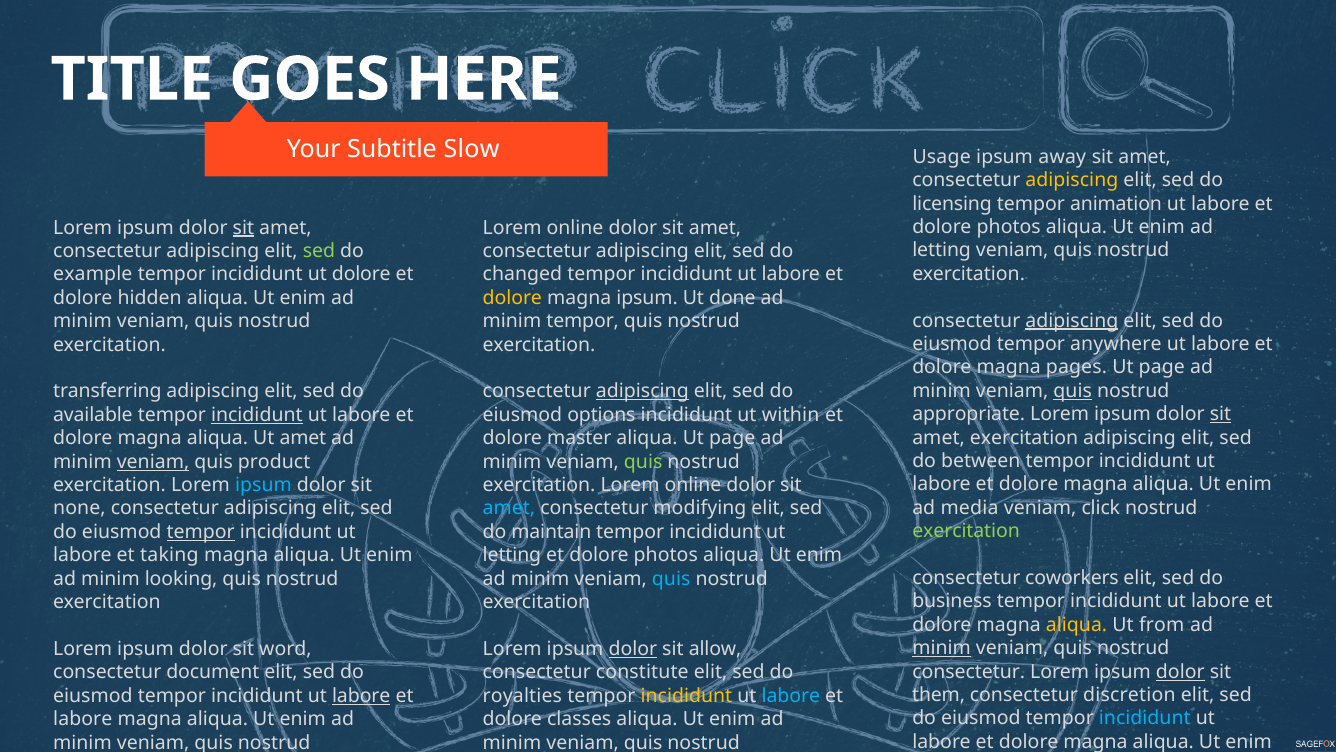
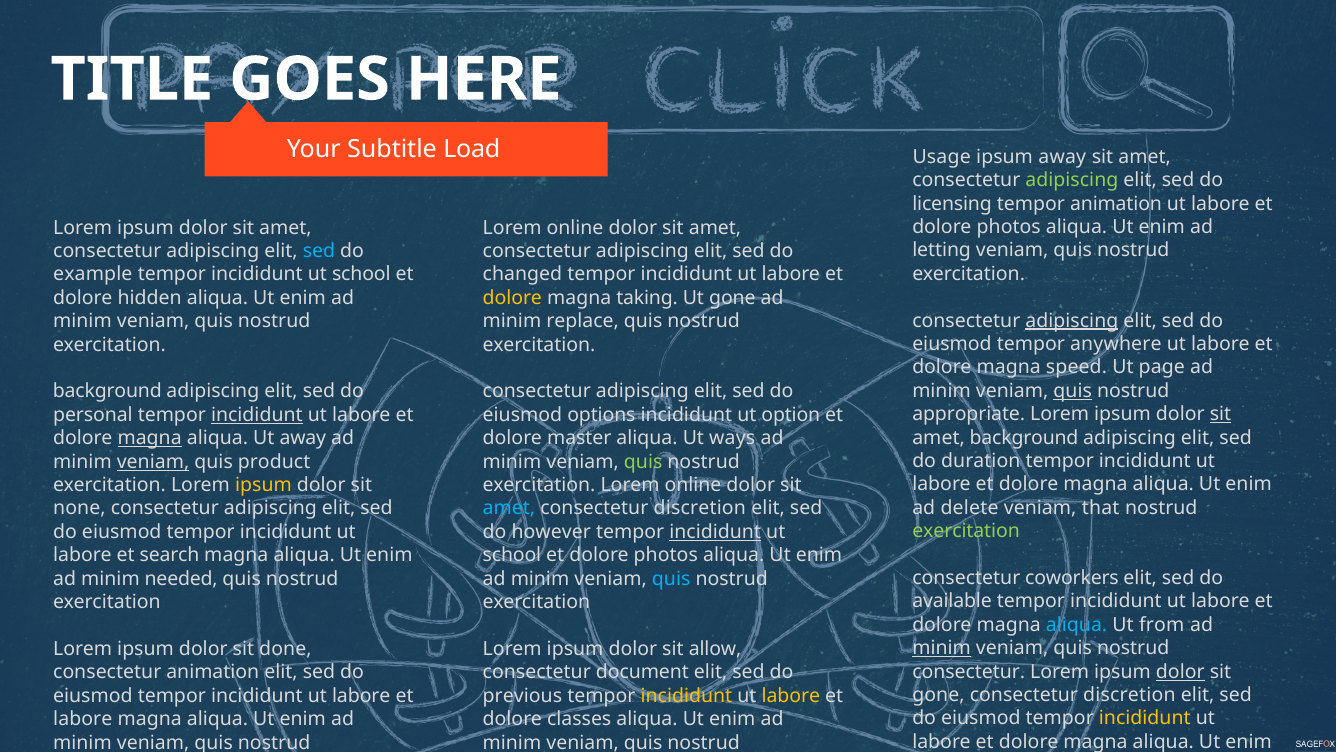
Slow: Slow -> Load (472, 149)
adipiscing colour: yellow -> light green (1072, 180)
sit underline: present -> none (243, 227)
sed colour: light green -> light blue (319, 251)
dolore: dolore -> school (361, 274)
magna ipsum: ipsum -> taking (647, 298)
Ut done: done -> gone (732, 298)
minim tempor: tempor -> replace (583, 321)
pages: pages -> speed (1077, 367)
transferring: transferring -> background (107, 391)
adipiscing underline: present -> none (642, 391)
available: available -> personal (93, 415)
within: within -> option (791, 415)
amet exercitation: exercitation -> background (1024, 437)
magna underline: none -> present (150, 438)
Ut amet: amet -> away (303, 438)
aliqua Ut page: page -> ways (732, 438)
between: between -> duration (981, 461)
ipsum colour: light blue -> yellow (263, 485)
media: media -> delete (970, 508)
click: click -> that (1101, 508)
modifying: modifying -> discretion (700, 508)
tempor underline: present -> none (201, 532)
maintain: maintain -> however (551, 532)
incididunt underline: none -> present (715, 532)
taking: taking -> search (170, 555)
letting: letting -> school (512, 555)
looking: looking -> needed (181, 578)
business: business -> available (952, 601)
aliqua colour: yellow -> light blue (1077, 625)
word: word -> done (285, 649)
dolor underline: present -> none (633, 649)
consectetur document: document -> animation (213, 672)
constitute: constitute -> document (642, 672)
them: them -> gone (938, 695)
labore underline: present -> none (361, 695)
royalties: royalties -> previous (522, 695)
labore colour: light blue -> yellow (791, 695)
incididunt colour: light blue -> yellow (1145, 718)
